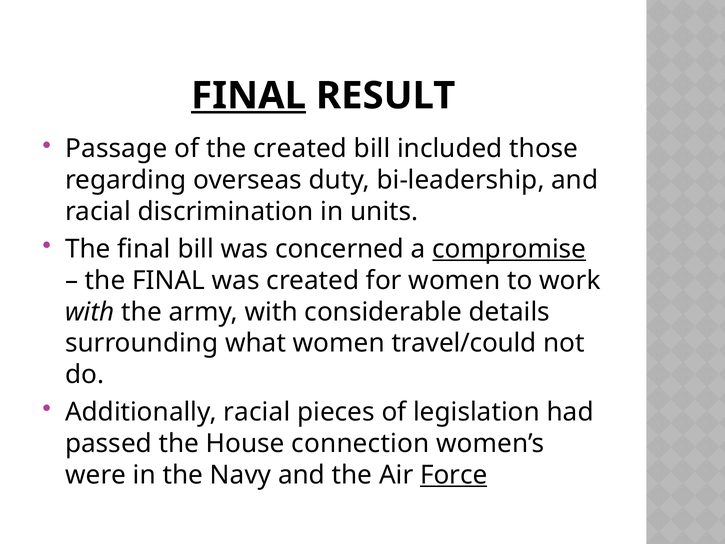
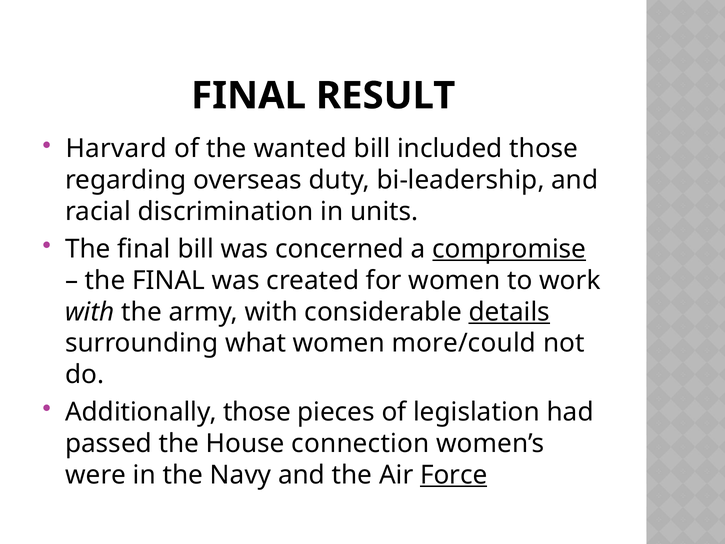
FINAL underline: present -> none (249, 96)
Passage: Passage -> Harvard (116, 149)
the created: created -> wanted (300, 149)
details underline: none -> present (509, 312)
travel/could: travel/could -> more/could (464, 343)
Additionally racial: racial -> those (257, 412)
